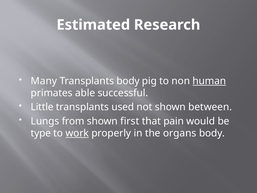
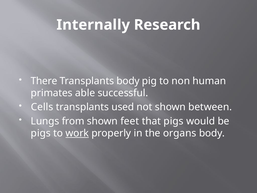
Estimated: Estimated -> Internally (93, 25)
Many: Many -> There (44, 81)
human underline: present -> none (209, 81)
Little: Little -> Cells (42, 107)
first: first -> feet (130, 121)
that pain: pain -> pigs (174, 121)
type: type -> pigs (41, 133)
